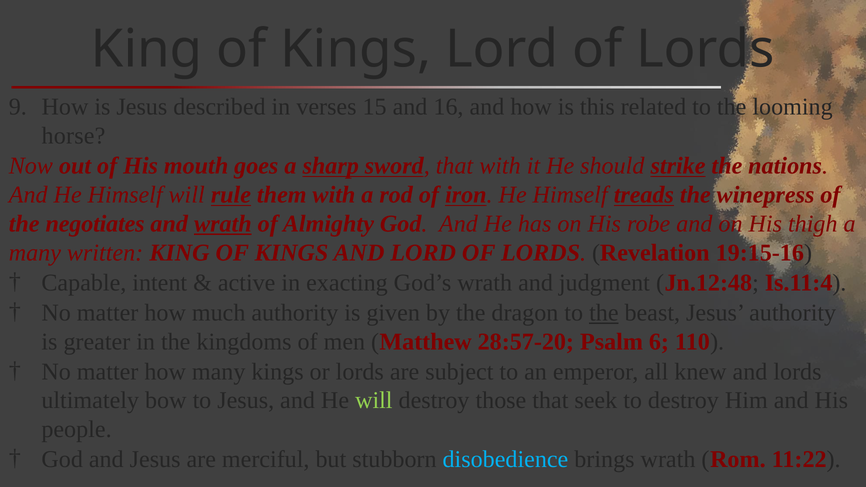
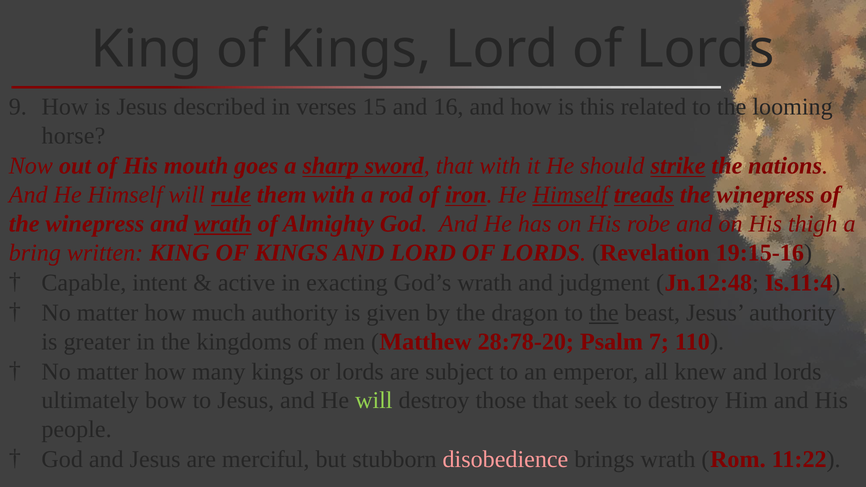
Himself underline: none -> present (570, 195)
negotiates: negotiates -> winepress (95, 224)
many: many -> bring (35, 253)
28:57-20: 28:57-20 -> 28:78-20 (526, 342)
6: 6 -> 7 (659, 342)
disobedience colour: light blue -> pink (505, 460)
